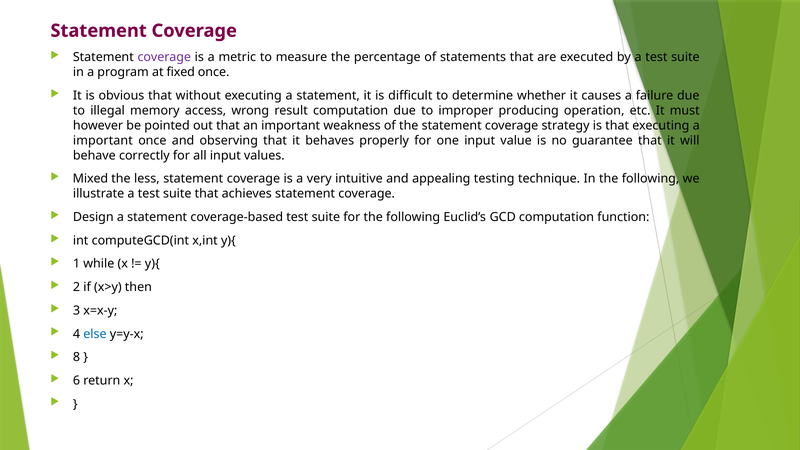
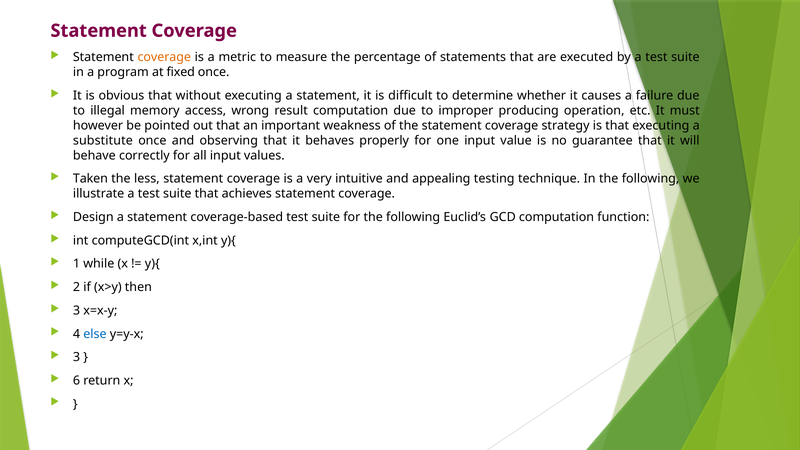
coverage colour: purple -> orange (164, 57)
important: important -> substitute (103, 141)
Mixed: Mixed -> Taken (90, 179)
8: 8 -> 3 (77, 357)
